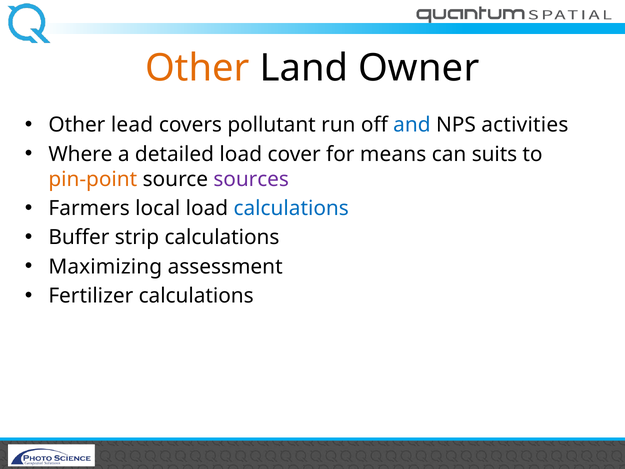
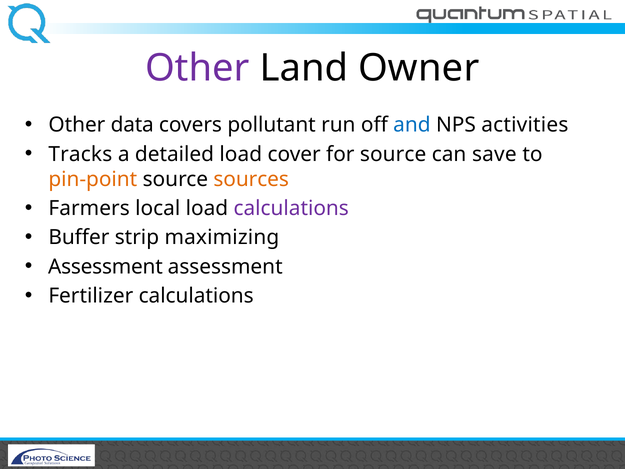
Other colour: orange -> purple (197, 68)
lead: lead -> data (132, 125)
Where: Where -> Tracks (80, 154)
for means: means -> source (393, 154)
suits: suits -> save (494, 154)
sources colour: purple -> orange (251, 179)
calculations colour: blue -> purple (291, 208)
strip calculations: calculations -> maximizing (222, 237)
Maximizing: Maximizing -> Assessment (105, 267)
